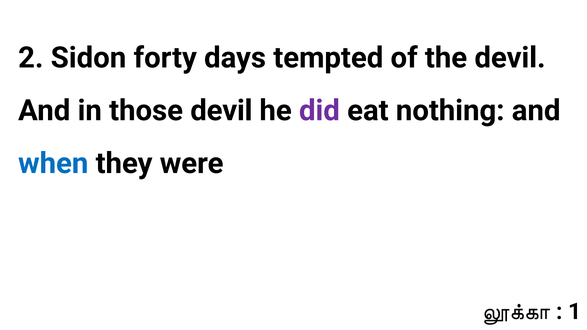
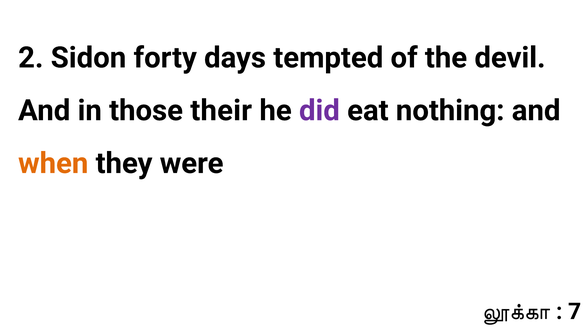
those devil: devil -> their (221, 111)
when colour: blue -> orange (53, 163)
1: 1 -> 7 (575, 312)
